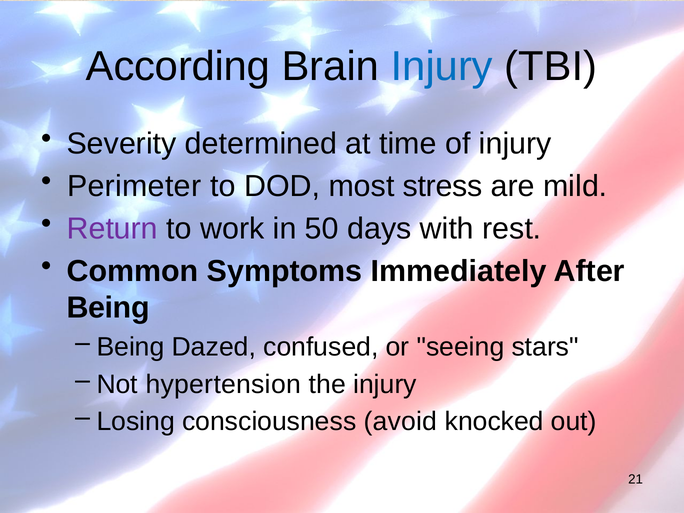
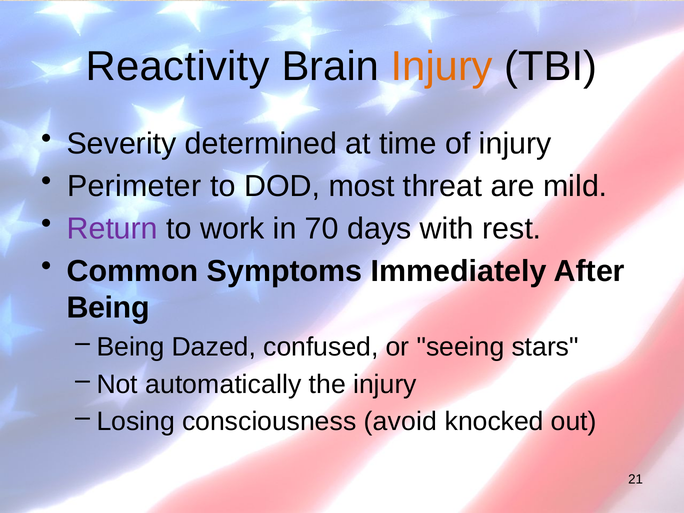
According: According -> Reactivity (178, 66)
Injury colour: blue -> orange (442, 66)
stress: stress -> threat (442, 186)
50: 50 -> 70 (322, 229)
hypertension: hypertension -> automatically (223, 384)
